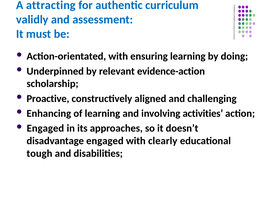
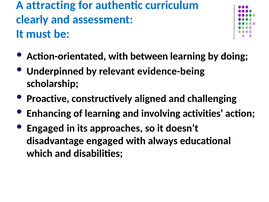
validly: validly -> clearly (32, 20)
ensuring: ensuring -> between (149, 56)
evidence-action: evidence-action -> evidence-being (171, 71)
clearly: clearly -> always (163, 141)
tough: tough -> which (40, 153)
